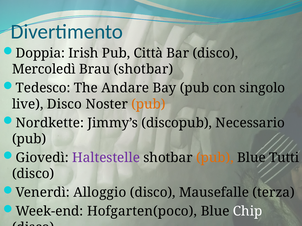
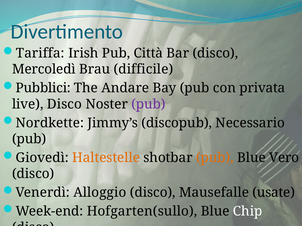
Doppia: Doppia -> Tariffa (40, 53)
Brau shotbar: shotbar -> difficile (143, 69)
Tedesco: Tedesco -> Pubblici (43, 88)
singolo: singolo -> privata (262, 88)
pub colour: orange -> purple (148, 104)
Haltestelle colour: purple -> orange (106, 158)
Tutti: Tutti -> Vero (284, 158)
terza: terza -> usate (274, 193)
Hofgarten(poco: Hofgarten(poco -> Hofgarten(sullo (142, 212)
